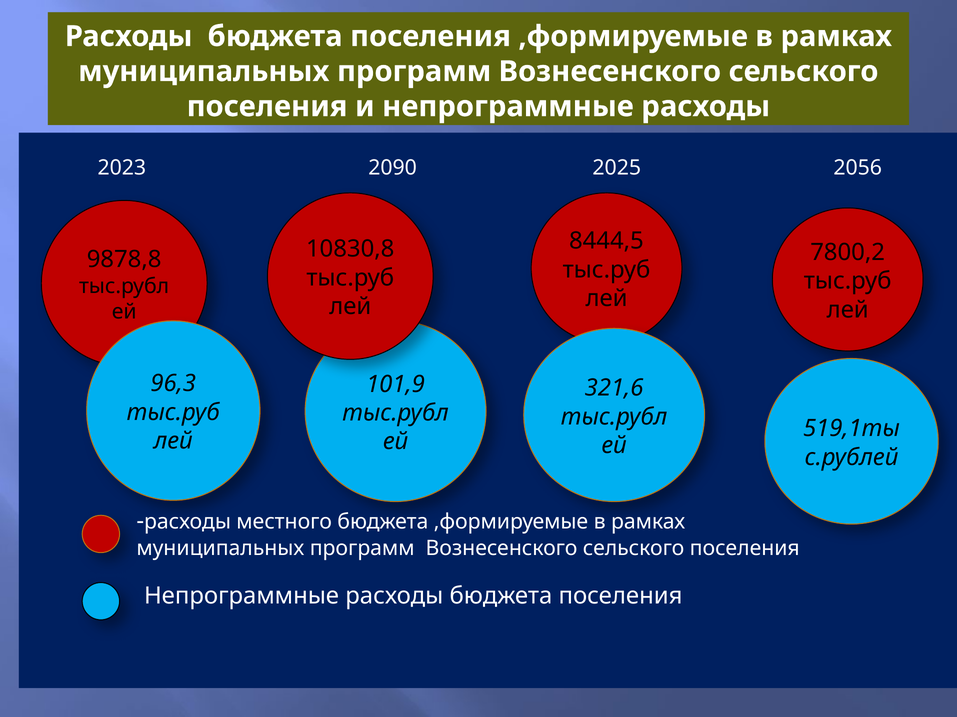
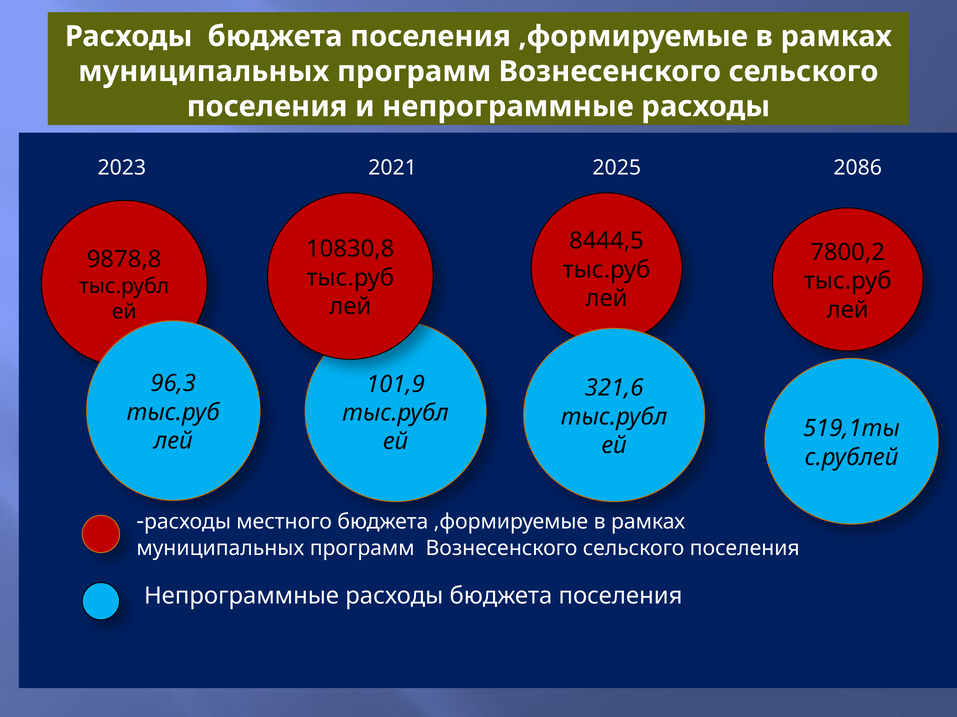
2090: 2090 -> 2021 (393, 168)
2056: 2056 -> 2086 (858, 168)
